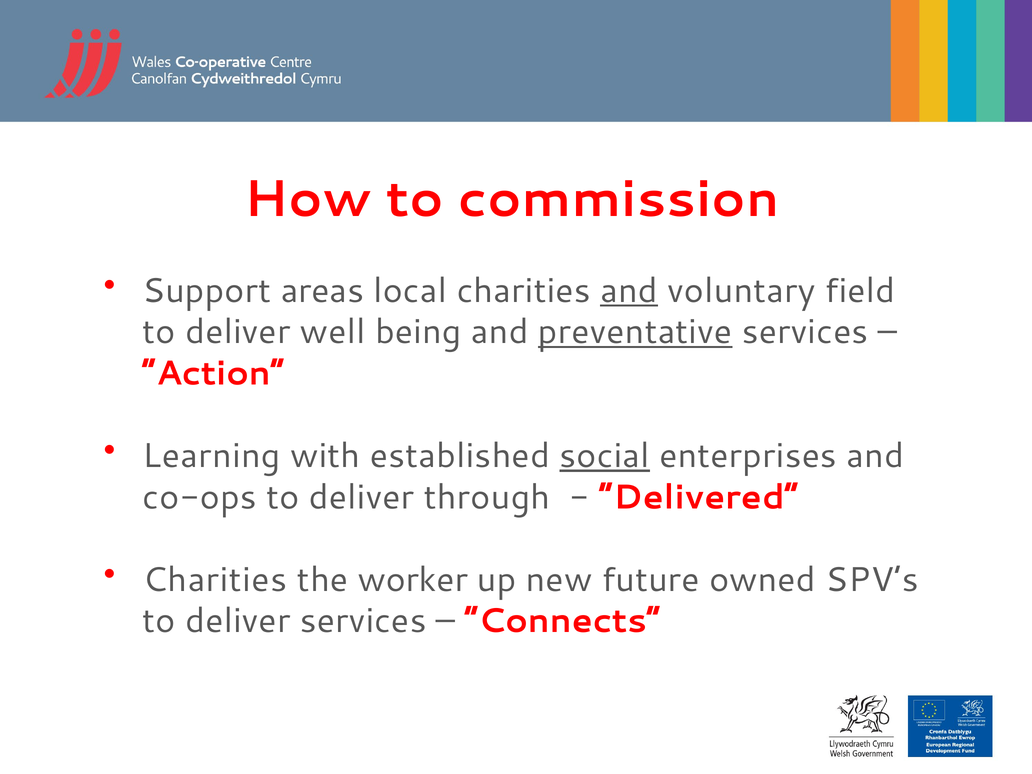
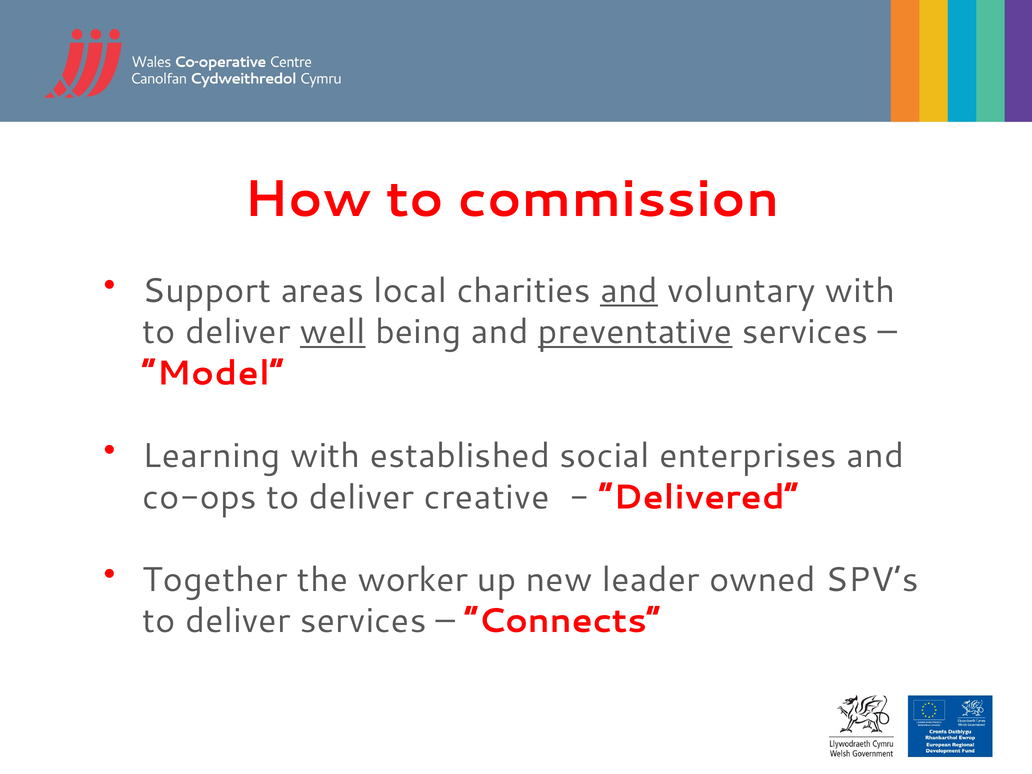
voluntary field: field -> with (860, 291)
well underline: none -> present (333, 332)
Action: Action -> Model (213, 373)
social underline: present -> none (605, 456)
through: through -> creative (487, 497)
Charities: Charities -> Together (215, 580)
future: future -> leader (651, 580)
